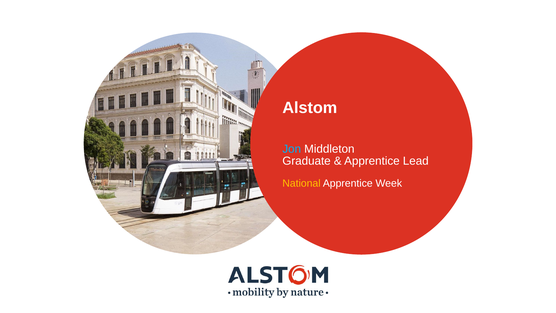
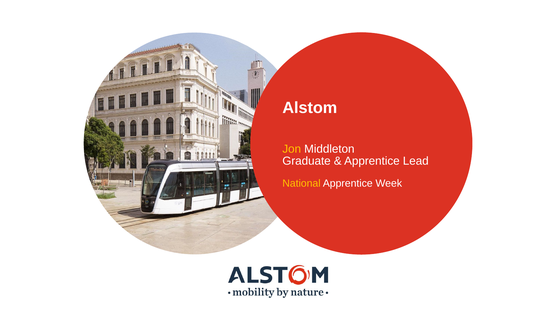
Jon colour: light blue -> yellow (292, 149)
